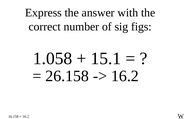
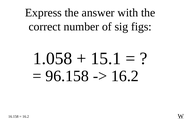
26.158: 26.158 -> 96.158 (67, 76)
